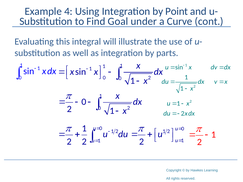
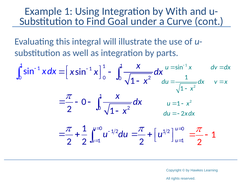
Example 4: 4 -> 1 (68, 11)
Point: Point -> With (177, 11)
